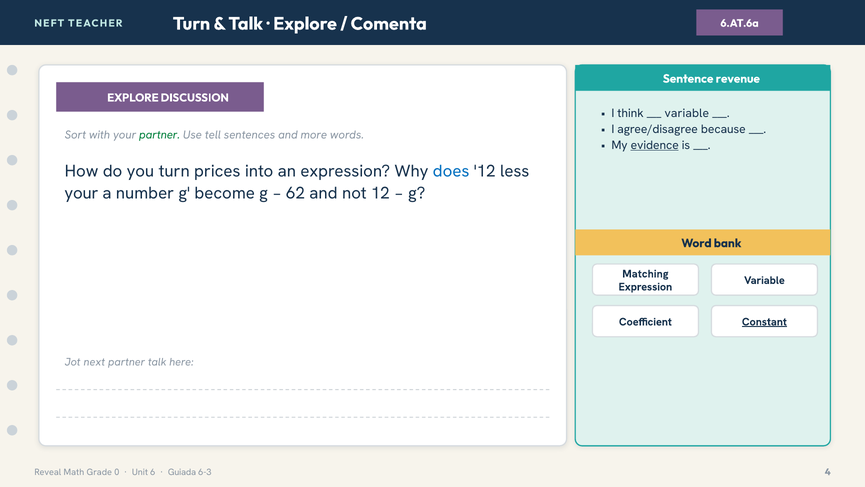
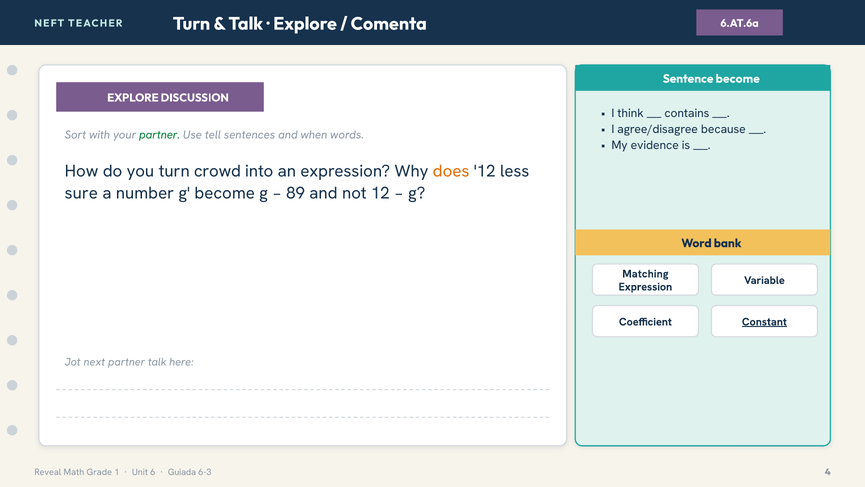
revenue: revenue -> become (738, 79)
variable: variable -> contains (687, 113)
more: more -> when (314, 135)
evidence underline: present -> none (655, 145)
prices: prices -> crowd (217, 171)
does colour: blue -> orange (451, 171)
your: your -> sure (81, 193)
62: 62 -> 89 (296, 193)
0: 0 -> 1 (117, 472)
